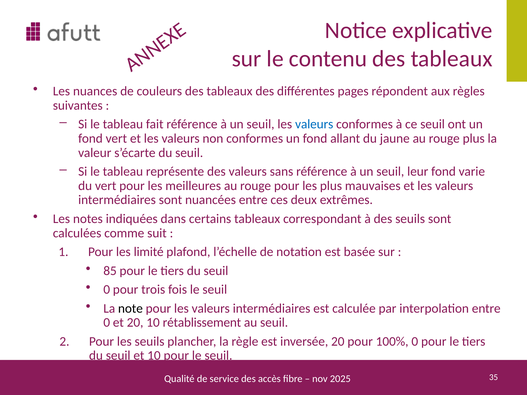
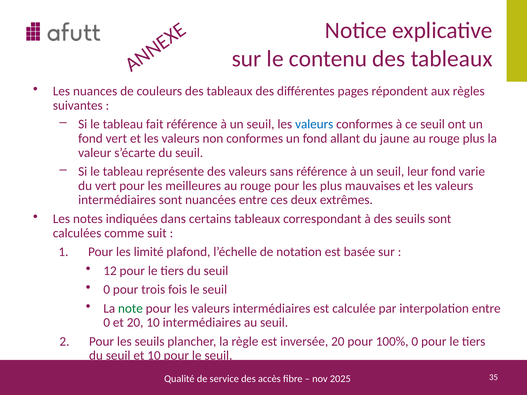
85: 85 -> 12 (110, 271)
note colour: black -> green (130, 309)
10 rétablissement: rétablissement -> intermédiaires (202, 323)
